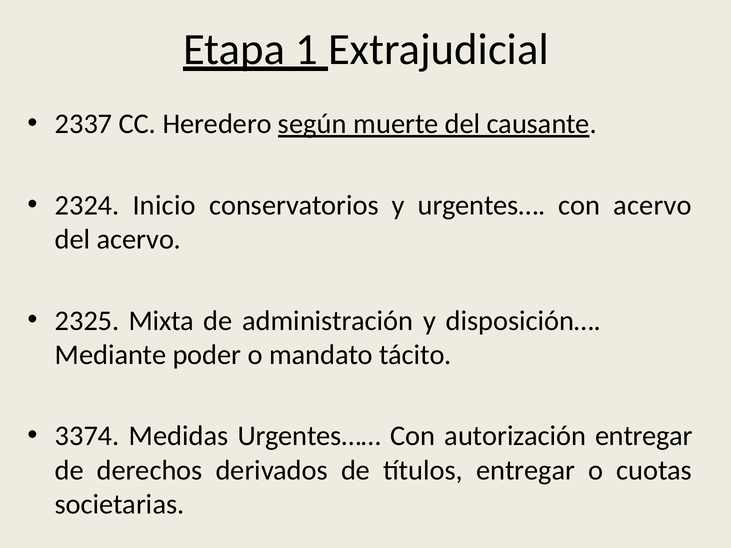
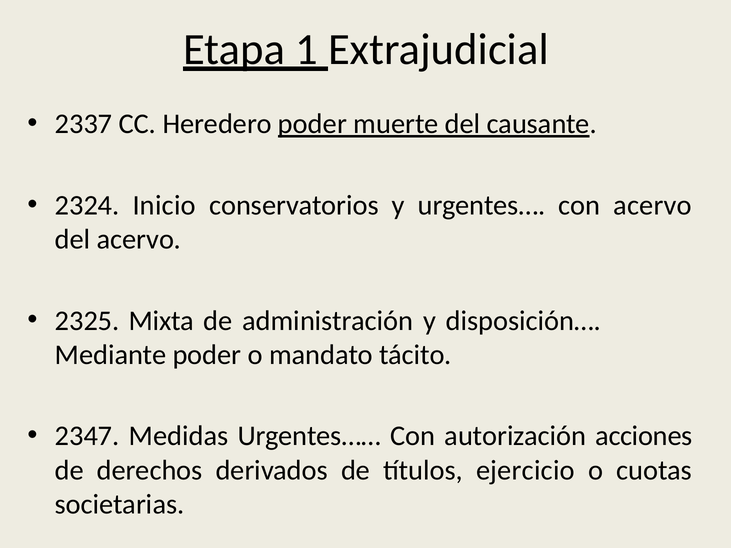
Heredero según: según -> poder (312, 124)
3374: 3374 -> 2347 (87, 436)
autorización entregar: entregar -> acciones (644, 436)
títulos entregar: entregar -> ejercicio (525, 470)
